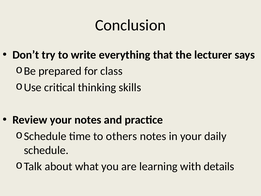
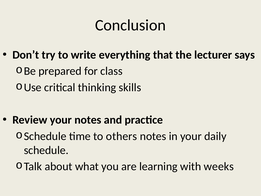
details: details -> weeks (219, 166)
